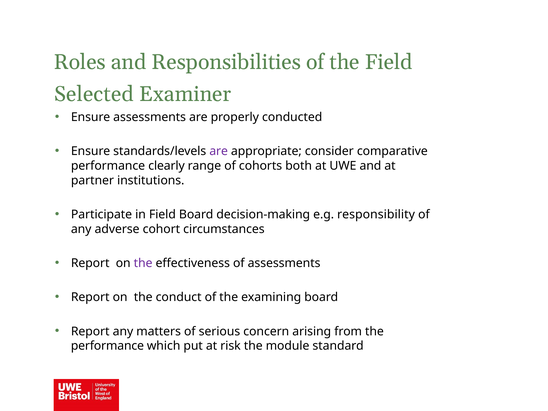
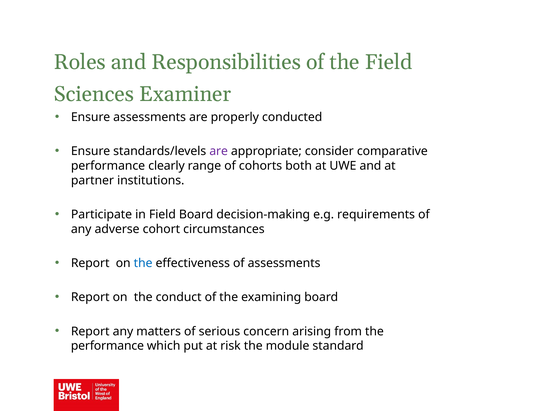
Selected: Selected -> Sciences (94, 94)
responsibility: responsibility -> requirements (376, 214)
the colour: purple -> blue (143, 263)
